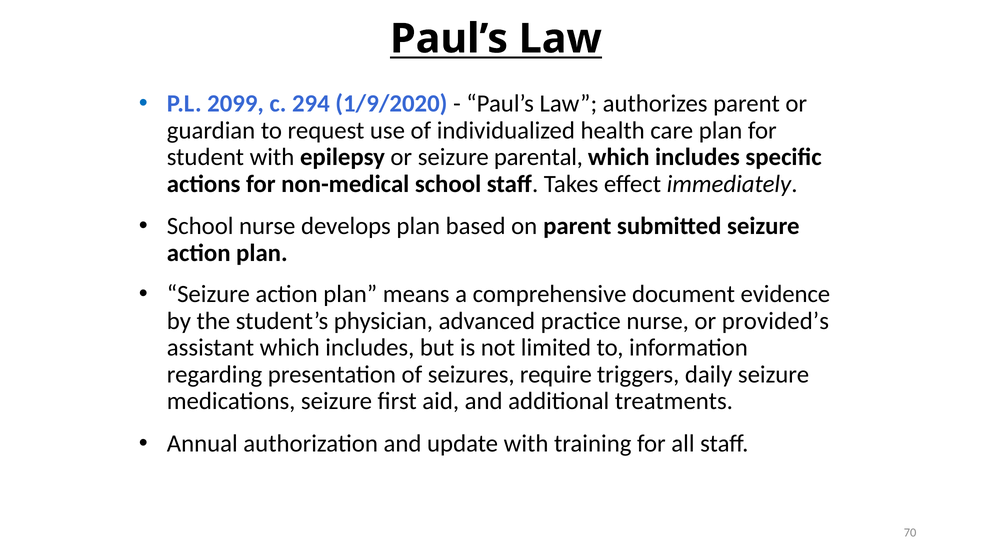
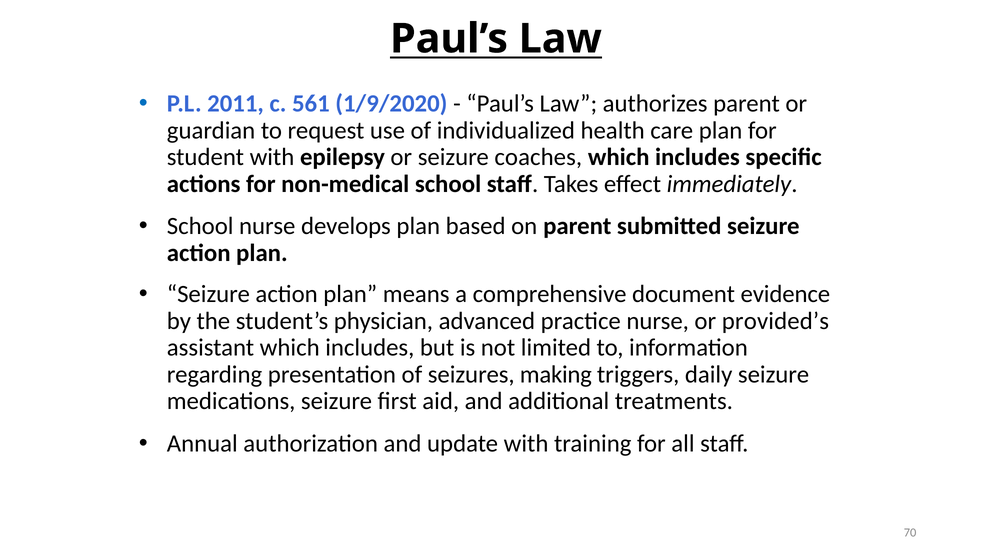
2099: 2099 -> 2011 (236, 104)
294: 294 -> 561 (311, 104)
parental: parental -> coaches (538, 157)
require: require -> making (556, 375)
